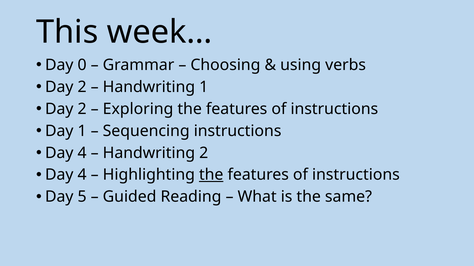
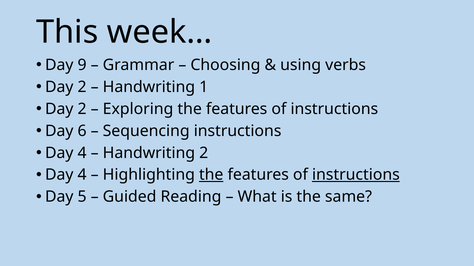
0: 0 -> 9 (82, 65)
Day 1: 1 -> 6 (82, 131)
instructions underline: none -> present (356, 175)
